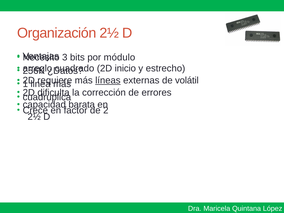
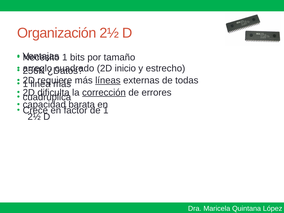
3: 3 -> 1 (65, 57)
módulo: módulo -> tamaño (119, 57)
volátil: volátil -> todas (187, 80)
corrección underline: none -> present (104, 93)
de 2: 2 -> 1 (106, 110)
